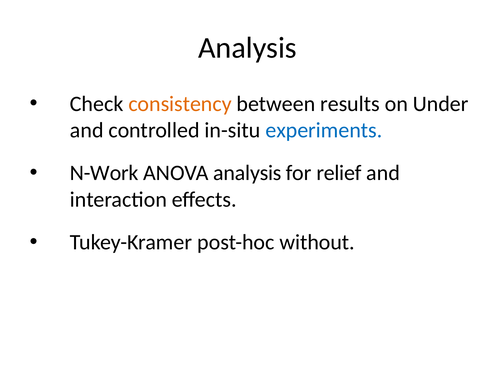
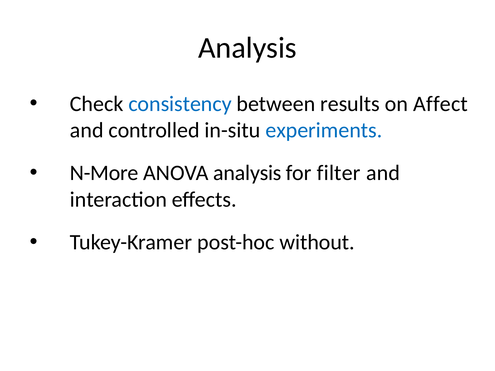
consistency colour: orange -> blue (180, 104)
Under: Under -> Affect (441, 104)
N-Work: N-Work -> N-More (104, 173)
relief: relief -> filter (339, 173)
